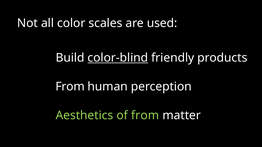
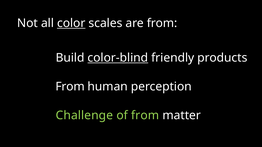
color underline: none -> present (71, 23)
are used: used -> from (162, 23)
Aesthetics: Aesthetics -> Challenge (84, 116)
